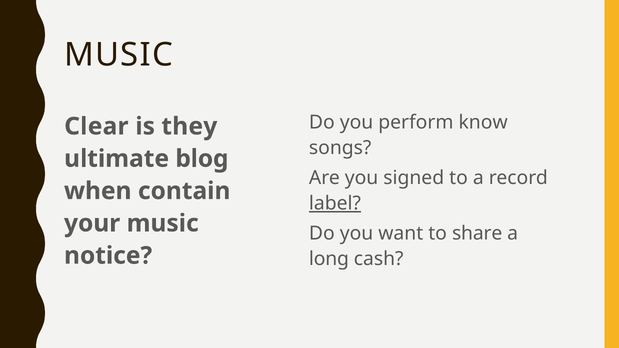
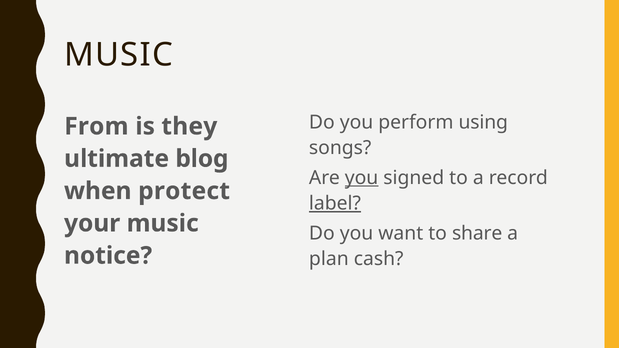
know: know -> using (483, 122)
Clear: Clear -> From (96, 126)
you underline: none -> present (362, 178)
contain: contain -> protect (184, 191)
long: long -> plan (329, 259)
